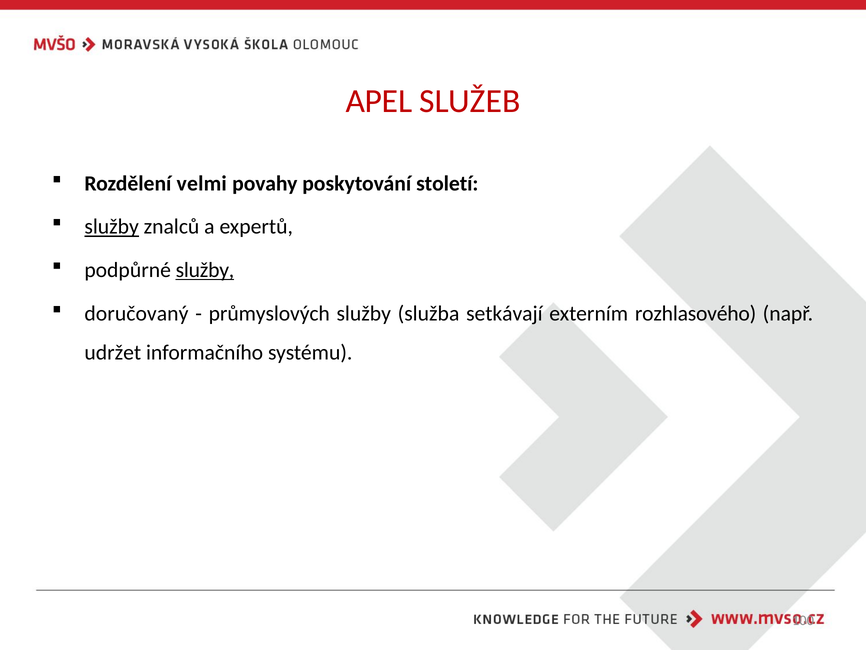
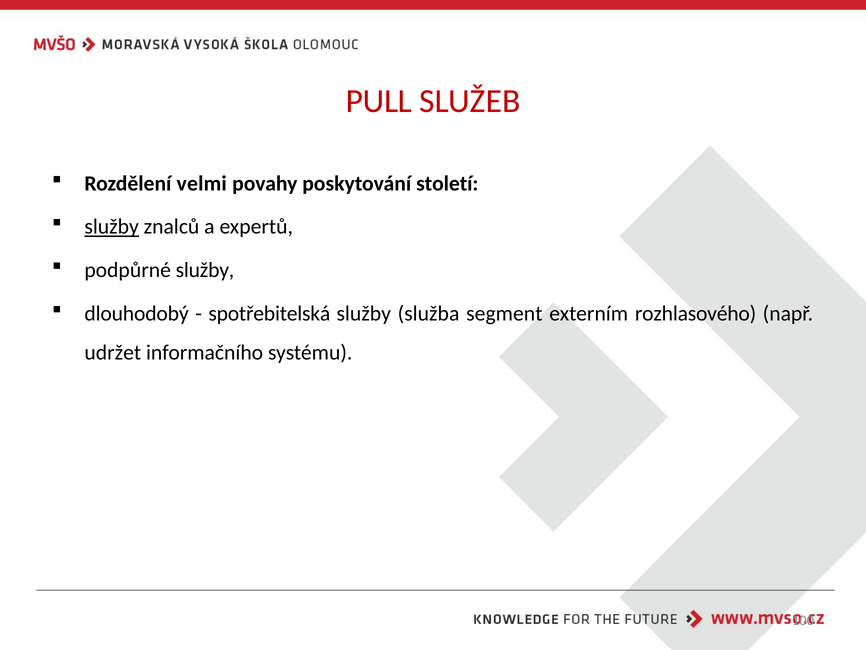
APEL: APEL -> PULL (379, 101)
služby underline: present -> none (205, 270)
doručovaný: doručovaný -> dlouhodobý (137, 313)
průmyslových: průmyslových -> spotřebitelská (269, 313)
setkávají: setkávají -> segment (504, 313)
